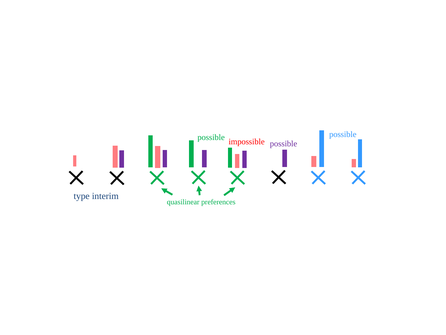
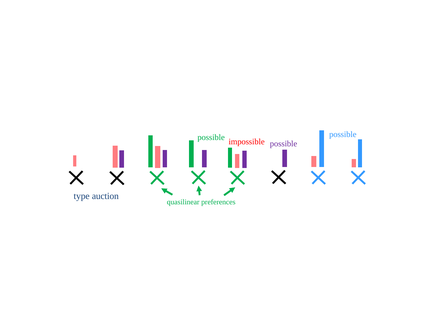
interim: interim -> auction (105, 196)
